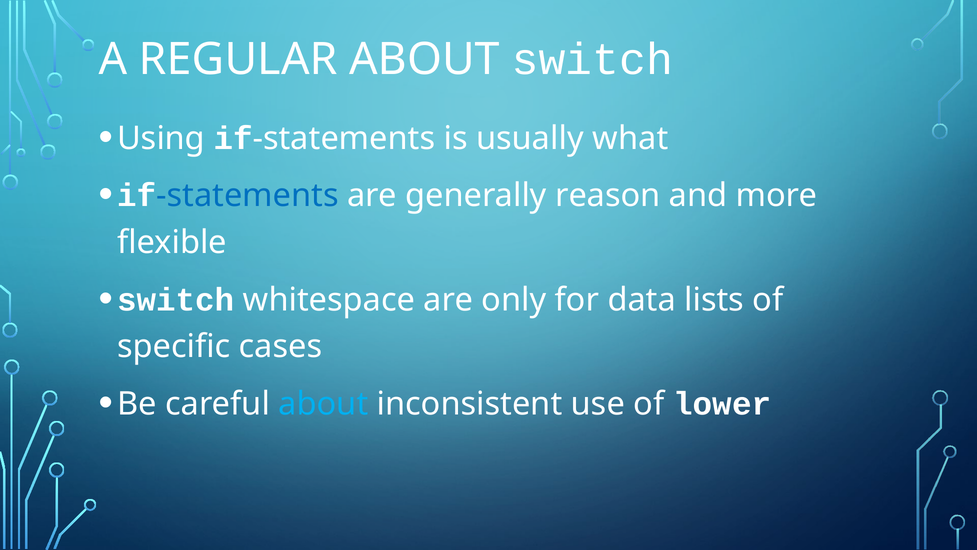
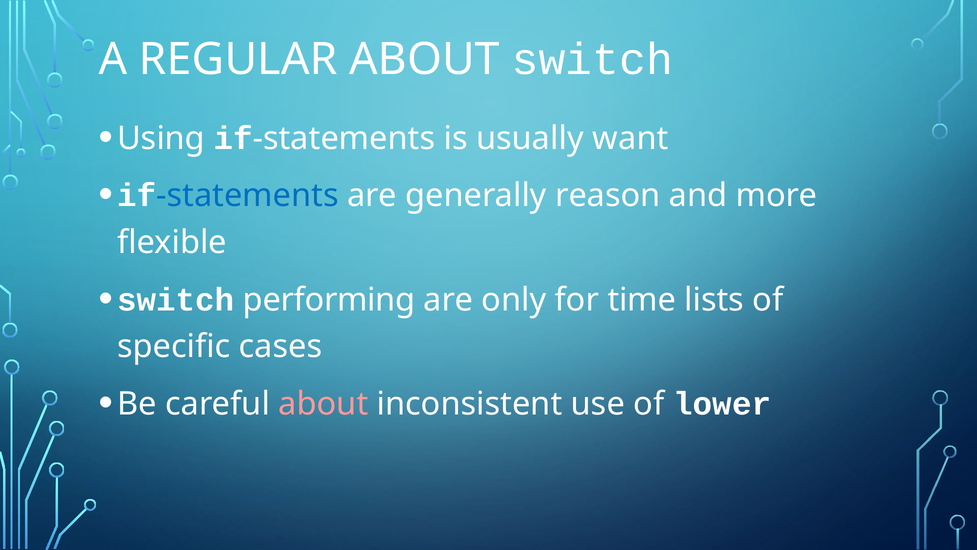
what: what -> want (630, 138)
whitespace: whitespace -> performing (329, 300)
data: data -> time (642, 300)
about colour: light blue -> pink (323, 404)
